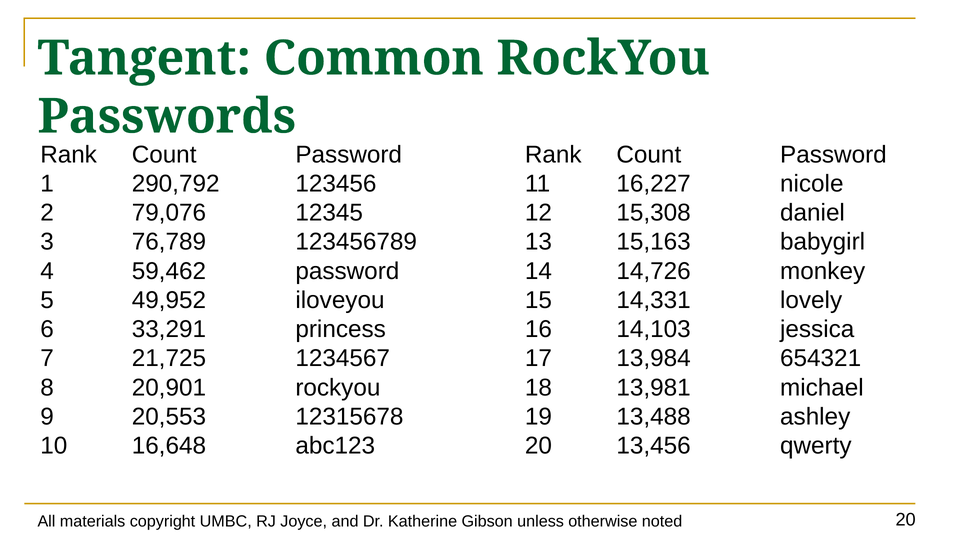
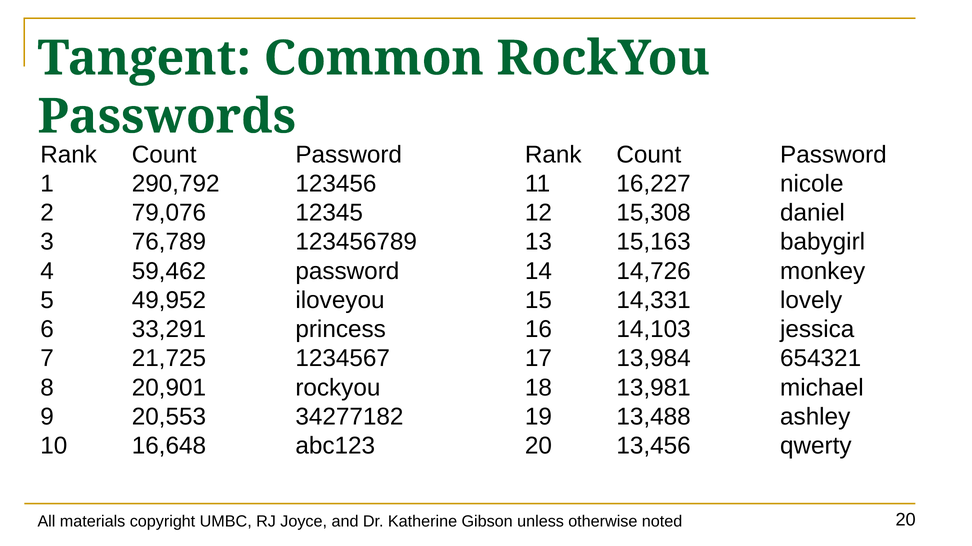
12315678: 12315678 -> 34277182 (349, 417)
